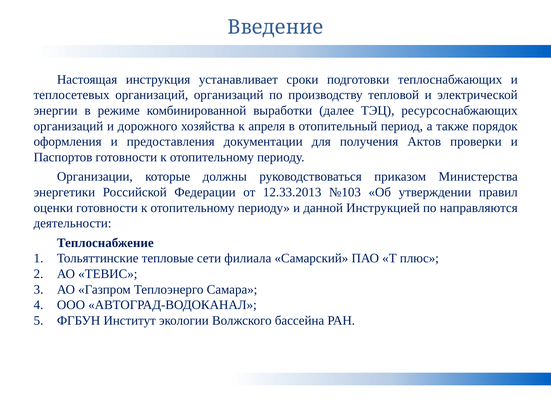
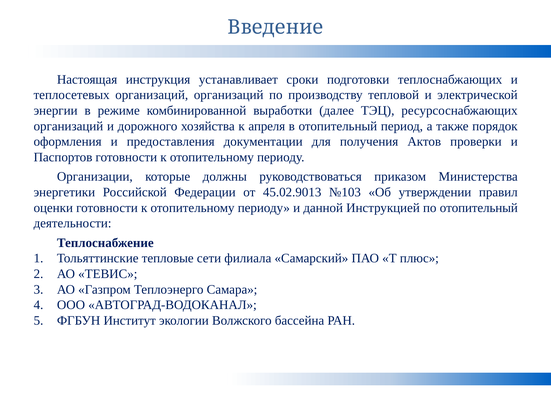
12.33.2013: 12.33.2013 -> 45.02.9013 (292, 192)
по направляются: направляются -> отопительный (479, 208)
